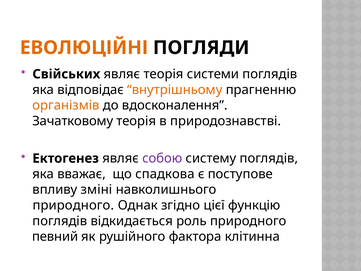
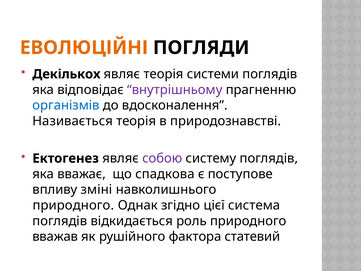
Свійських: Свійських -> Декількох (66, 74)
внутрішньому colour: orange -> purple (175, 90)
організмів colour: orange -> blue (66, 105)
Зачатковому: Зачатковому -> Називається (73, 121)
функцію: функцію -> система (254, 205)
певний: певний -> вважав (55, 236)
клітинна: клітинна -> статевий (252, 236)
